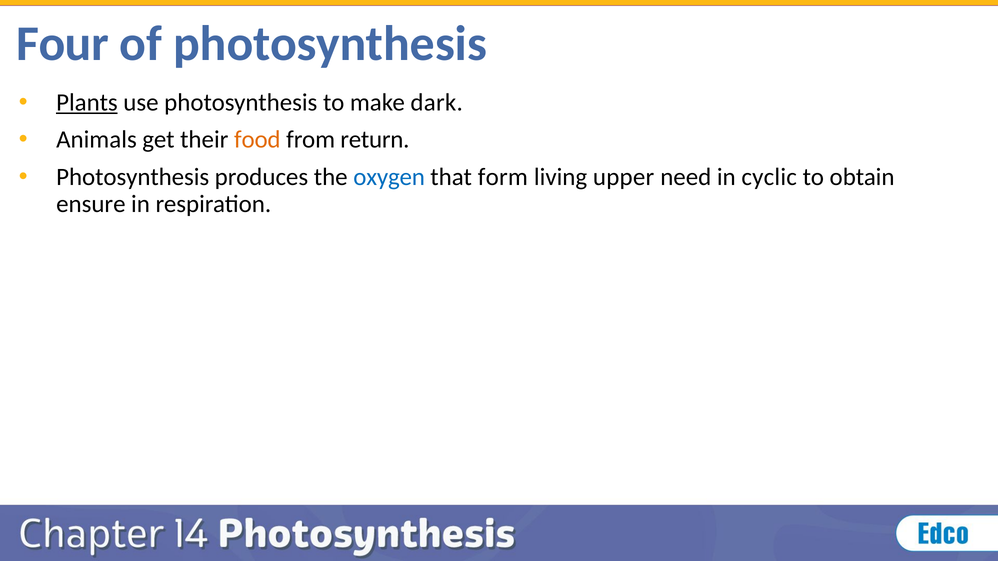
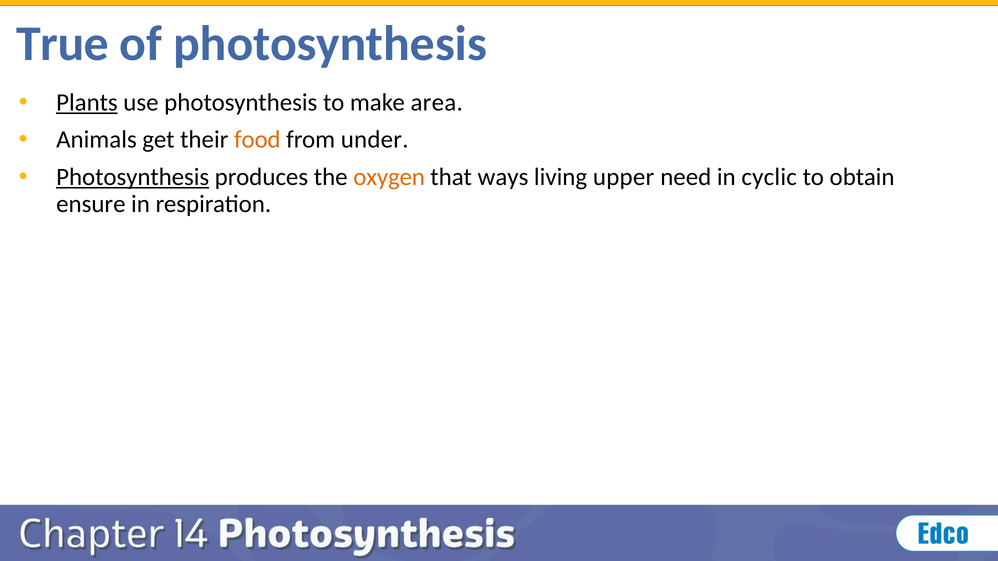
Four: Four -> True (63, 44)
dark: dark -> area (437, 102)
return: return -> under (375, 140)
Photosynthesis underline: none -> present (133, 177)
oxygen colour: blue -> orange (389, 177)
form: form -> ways (503, 177)
